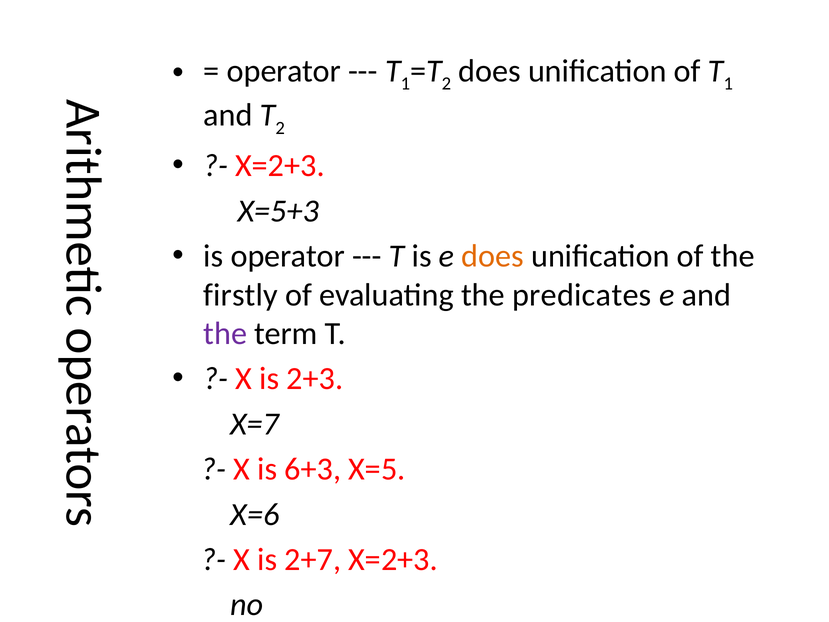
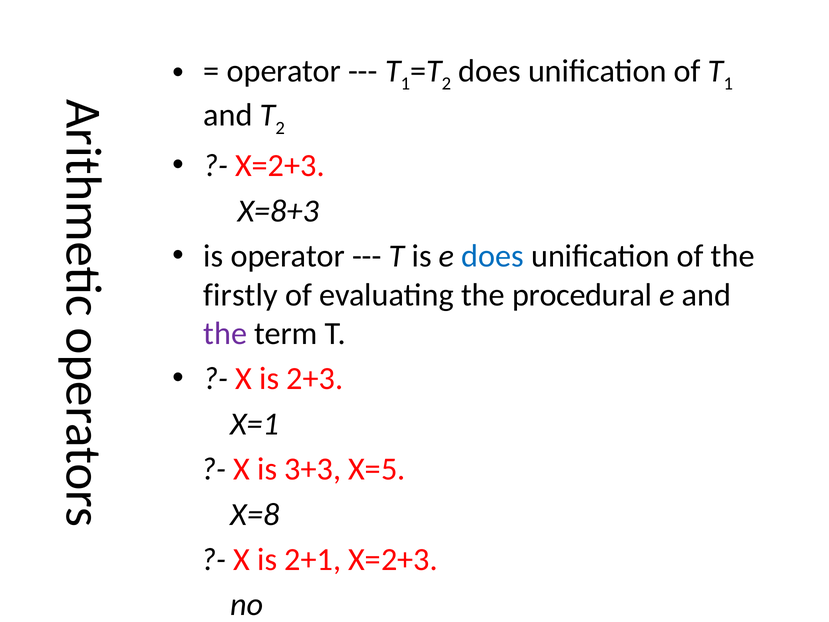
X=5+3: X=5+3 -> X=8+3 (278, 211)
does colour: orange -> blue (493, 256)
predicates: predicates -> procedural (582, 295)
X=7: X=7 -> X=1 (255, 424)
6+3: 6+3 -> 3+3 (313, 469)
X=6: X=6 -> X=8 (255, 514)
2+7: 2+7 -> 2+1 (313, 559)
